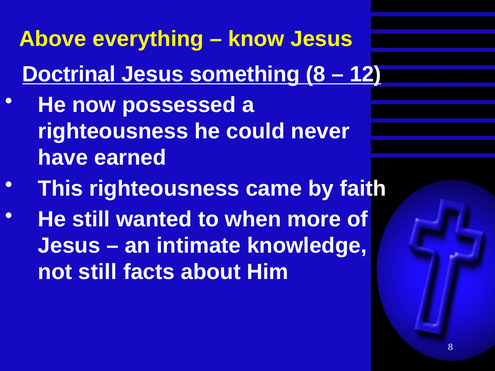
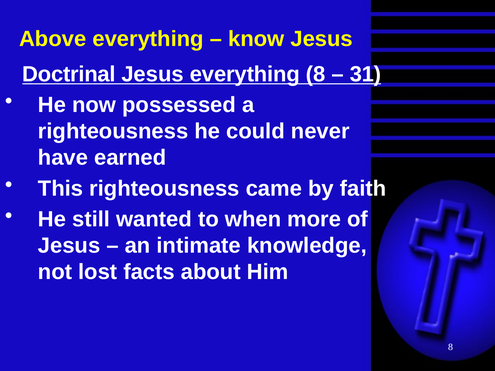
Jesus something: something -> everything (245, 74)
12: 12 -> 31 (365, 74)
not still: still -> lost (98, 272)
